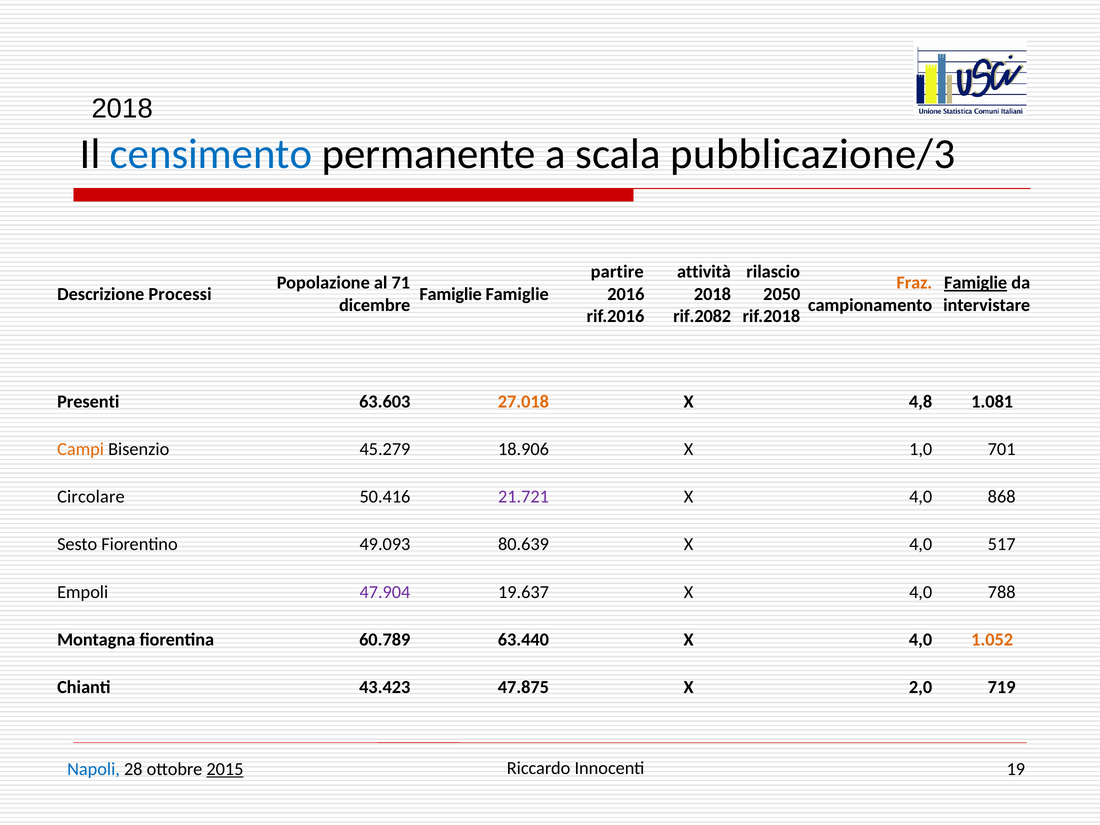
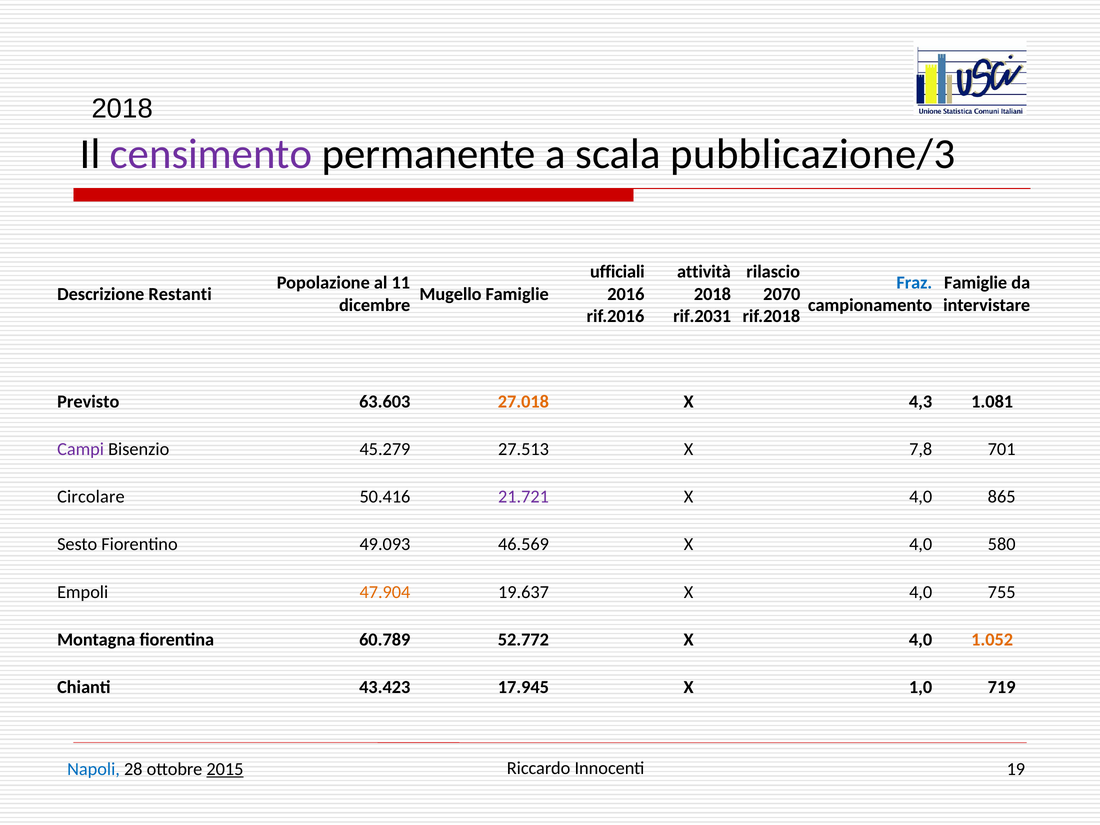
censimento colour: blue -> purple (211, 154)
partire: partire -> ufficiali (617, 272)
71: 71 -> 11 (401, 283)
Fraz colour: orange -> blue (914, 283)
Famiglie underline: present -> none (976, 283)
Processi: Processi -> Restanti (180, 294)
Famiglie: Famiglie -> Mugello (451, 294)
2050: 2050 -> 2070 (782, 294)
rif.2082: rif.2082 -> rif.2031 (702, 316)
Presenti: Presenti -> Previsto (88, 402)
4,8: 4,8 -> 4,3 (921, 402)
Campi colour: orange -> purple (81, 449)
18.906: 18.906 -> 27.513 (524, 449)
1,0: 1,0 -> 7,8 (921, 449)
868: 868 -> 865 (1002, 497)
80.639: 80.639 -> 46.569 (524, 544)
517: 517 -> 580 (1002, 544)
47.904 colour: purple -> orange (385, 592)
788: 788 -> 755 (1002, 592)
63.440: 63.440 -> 52.772 (523, 640)
47.875: 47.875 -> 17.945 (523, 687)
2,0: 2,0 -> 1,0 (921, 687)
